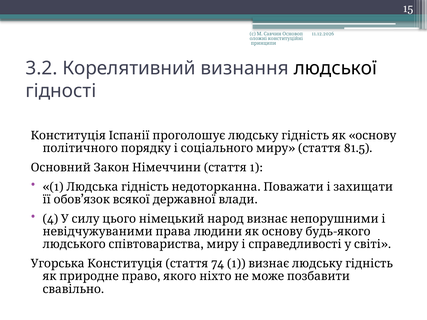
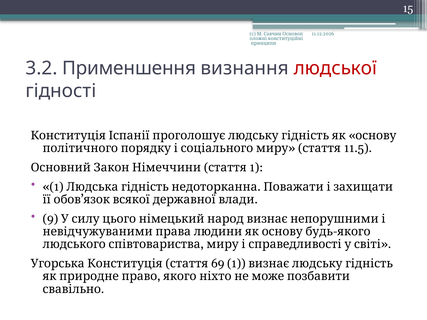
Корелятивний: Корелятивний -> Применшення (129, 68)
людської colour: black -> red (335, 68)
81.5: 81.5 -> 11.5 (358, 149)
4: 4 -> 9 (50, 219)
74: 74 -> 69 (218, 264)
